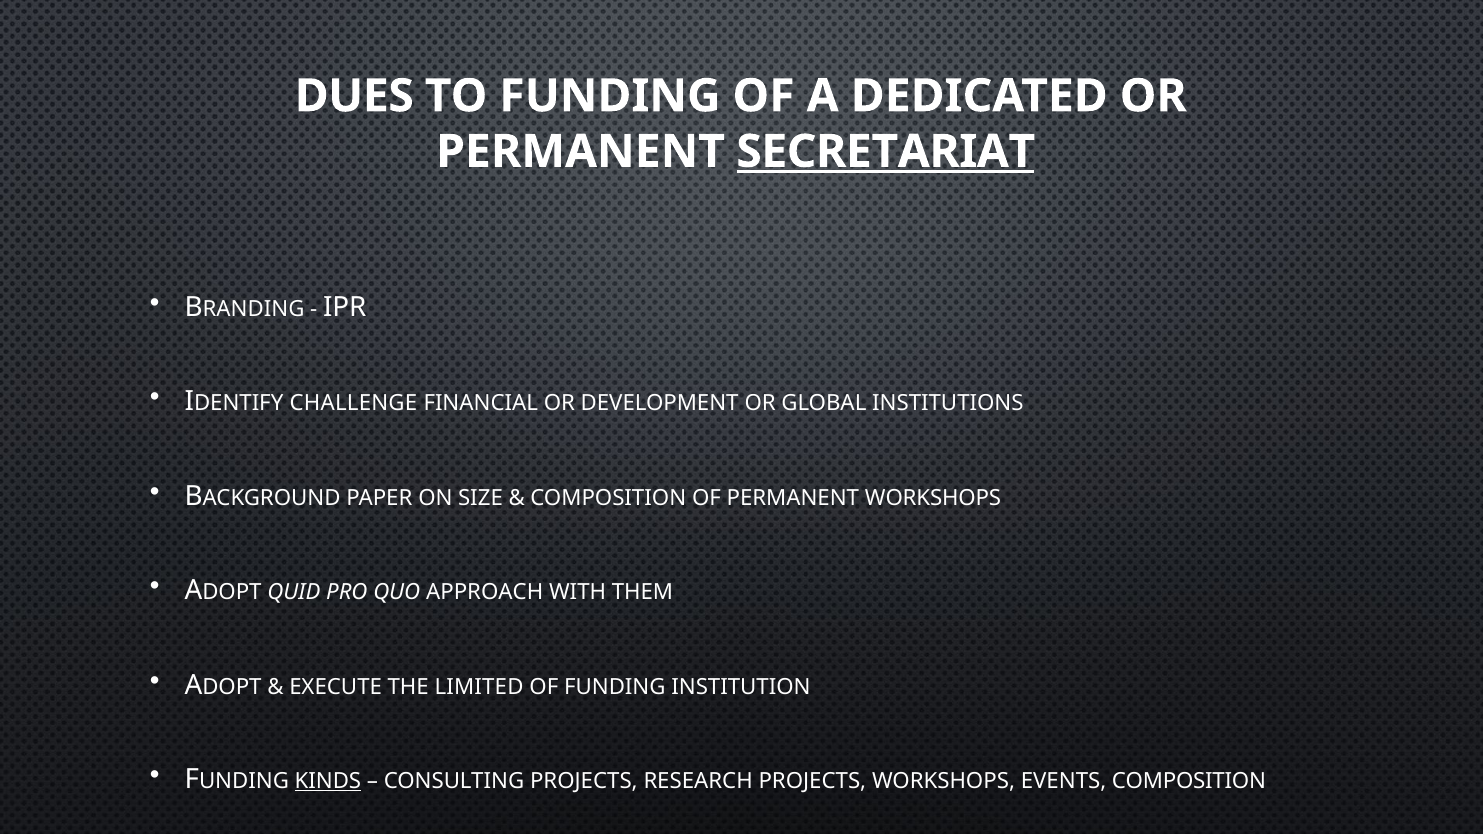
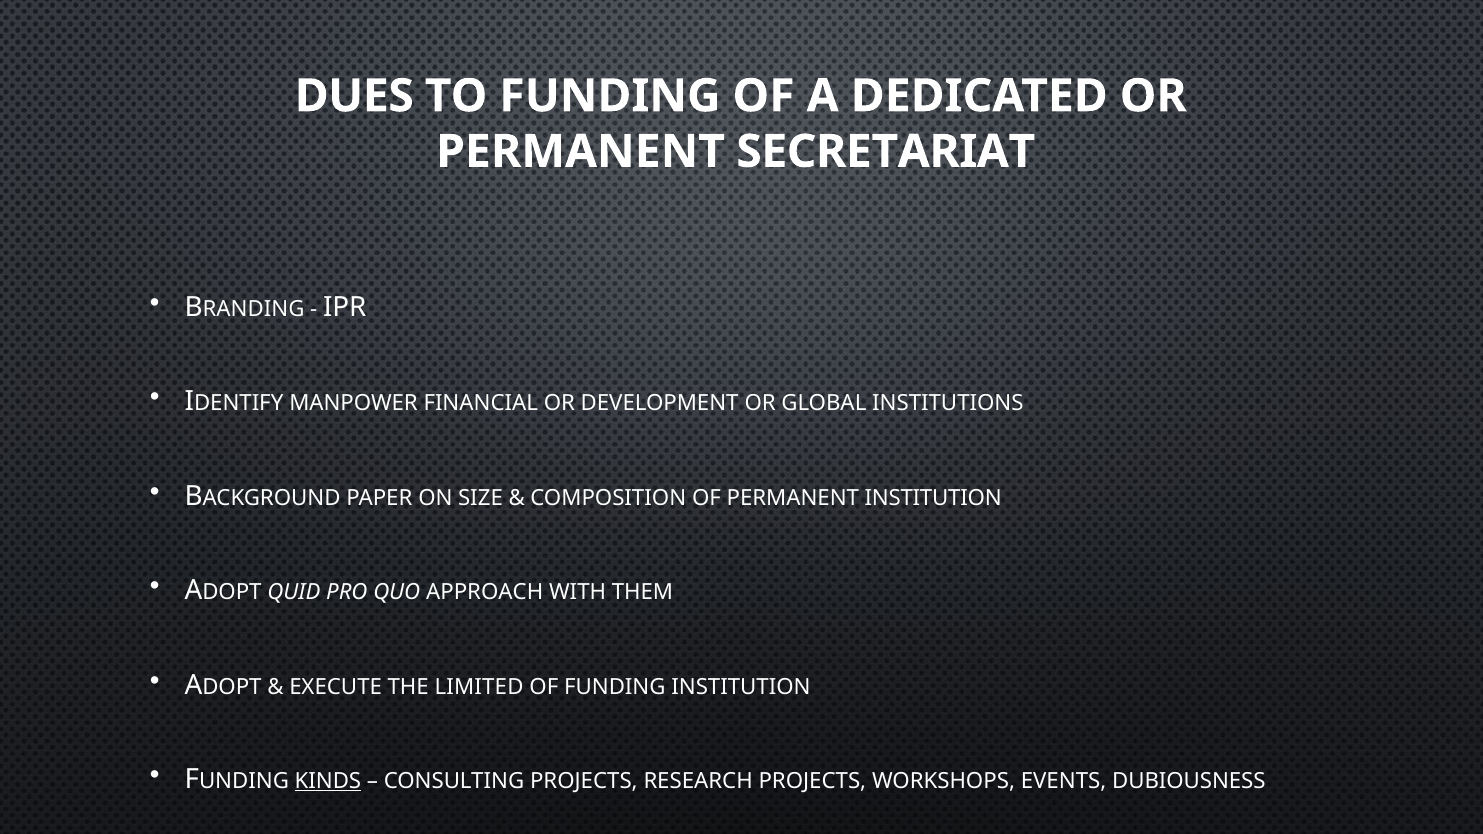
SECRETARIAT underline: present -> none (886, 152)
CHALLENGE: CHALLENGE -> MANPOWER (354, 404)
PERMANENT WORKSHOPS: WORKSHOPS -> INSTITUTION (933, 498)
EVENTS COMPOSITION: COMPOSITION -> DUBIOUSNESS (1189, 781)
